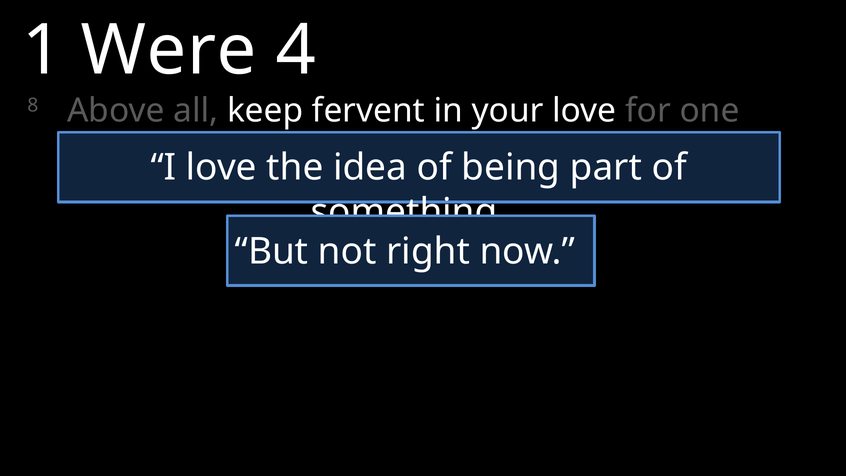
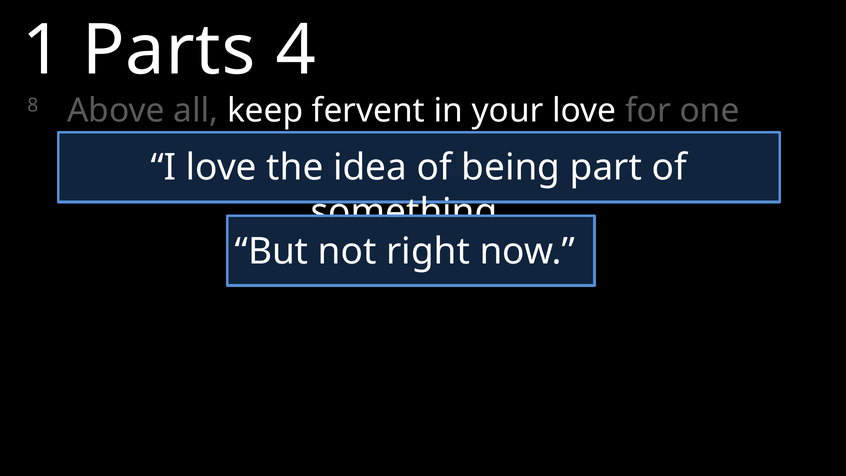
Were: Were -> Parts (169, 50)
